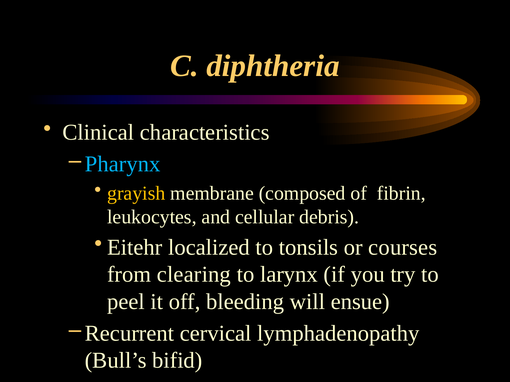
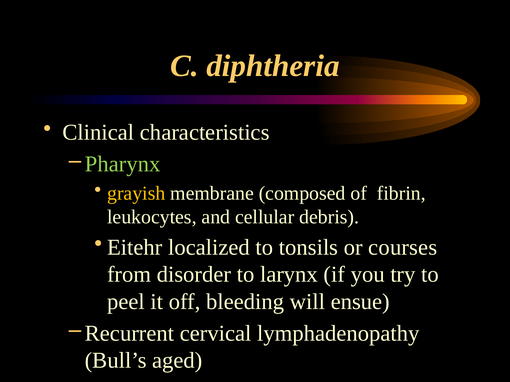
Pharynx colour: light blue -> light green (123, 164)
clearing: clearing -> disorder (194, 275)
bifid: bifid -> aged (177, 361)
